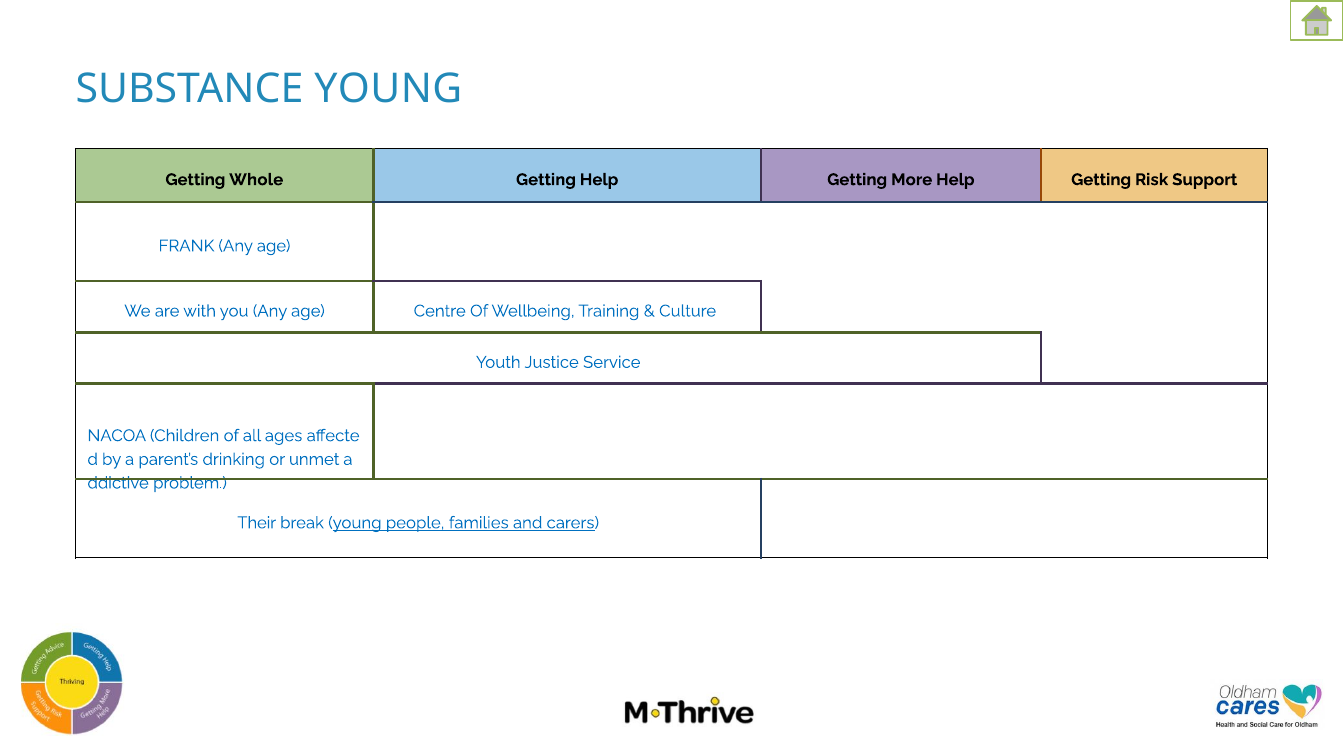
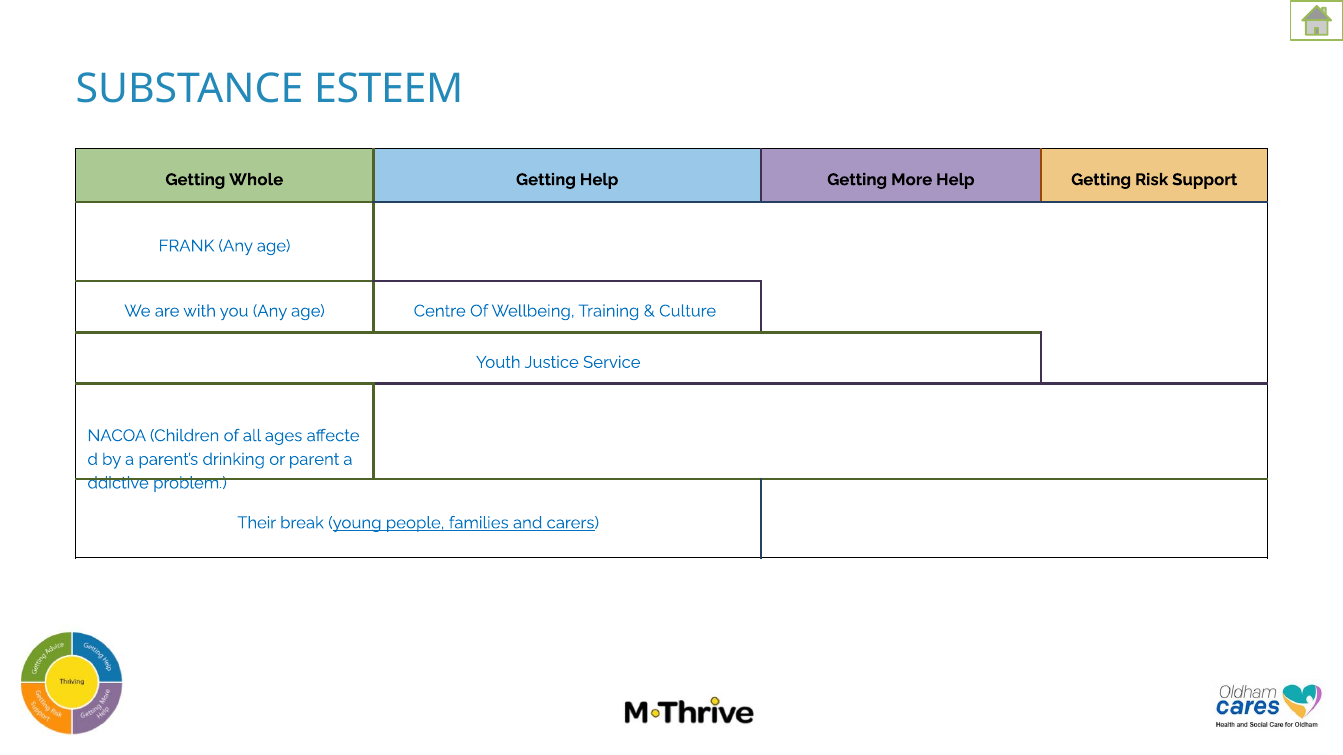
SUBSTANCE YOUNG: YOUNG -> ESTEEM (389, 89)
unmet: unmet -> parent (314, 460)
